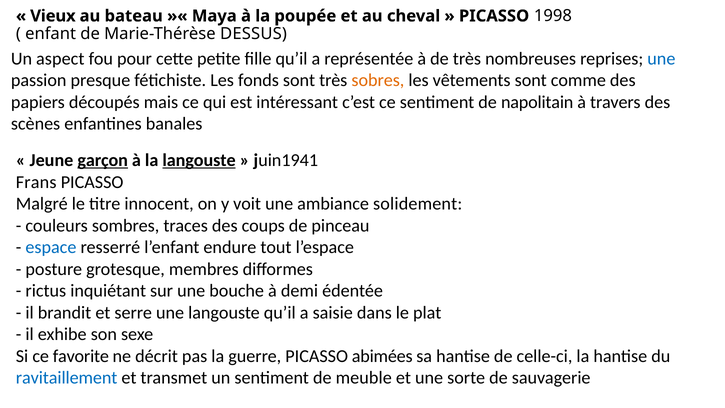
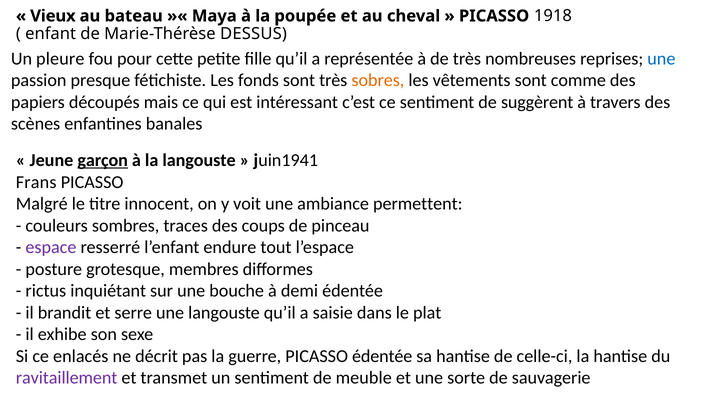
1998: 1998 -> 1918 (553, 16)
aspect: aspect -> pleure (60, 59)
napolitain: napolitain -> suggèrent (537, 102)
langouste underline: present -> none (199, 160)
solidement: solidement -> permettent (418, 204)
espace colour: blue -> purple (51, 247)
favorite: favorite -> enlacés (81, 356)
PICASSO abimées: abimées -> édentée (382, 356)
ravitaillement colour: blue -> purple (67, 378)
